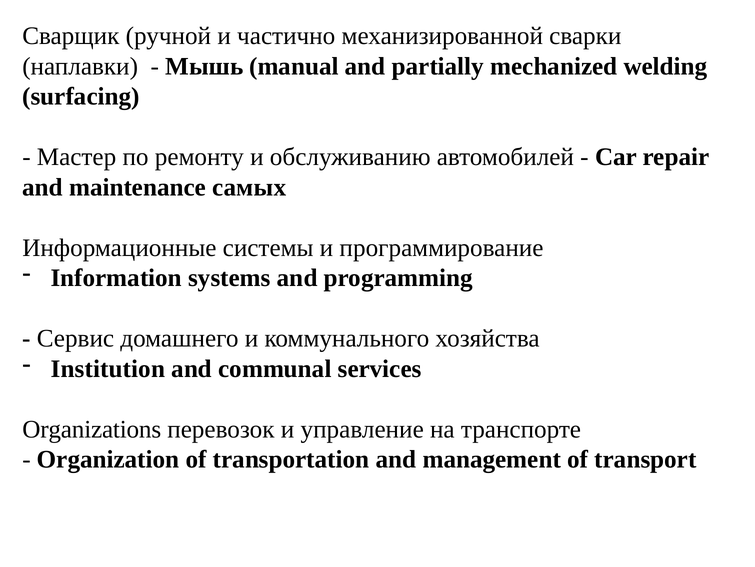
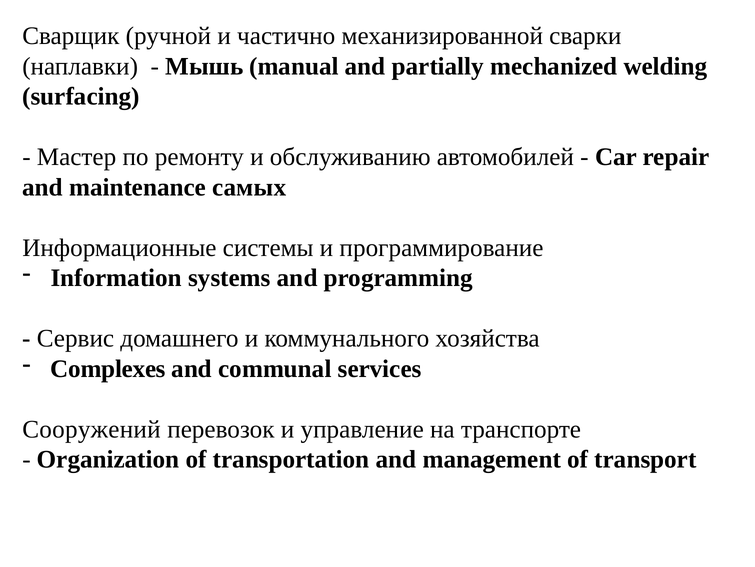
Institution: Institution -> Complexes (108, 368)
Organizations: Organizations -> Сооружений (92, 429)
